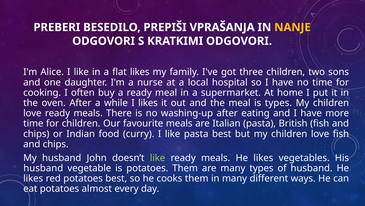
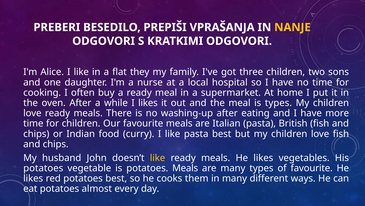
flat likes: likes -> they (140, 72)
like colour: light green -> yellow (158, 157)
husband: husband -> potatoes (43, 168)
potatoes Them: Them -> Meals (185, 168)
of husband: husband -> favourite (312, 168)
